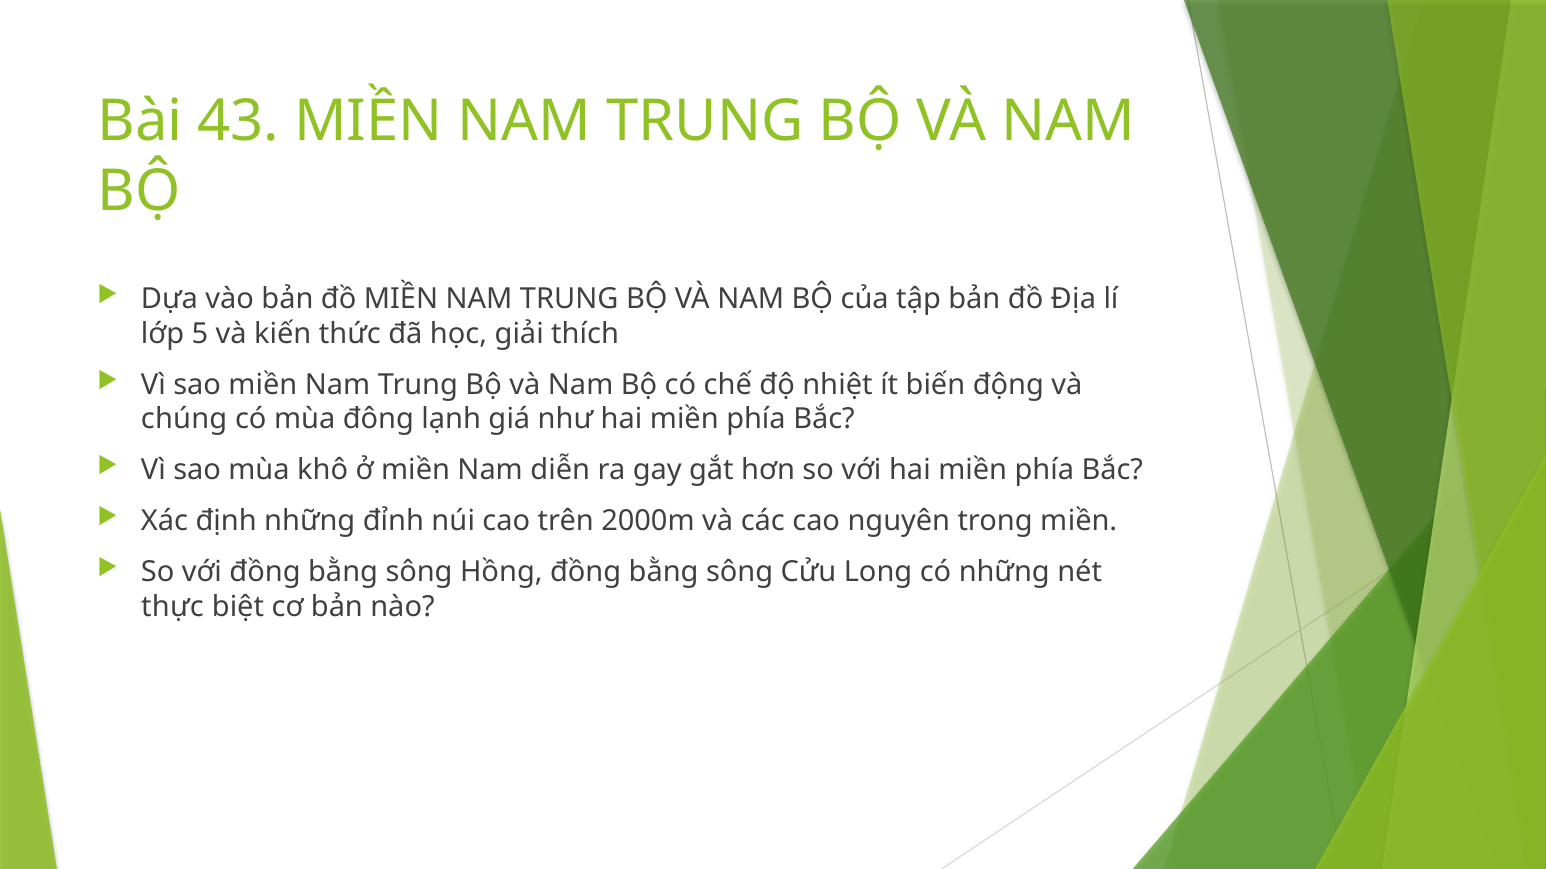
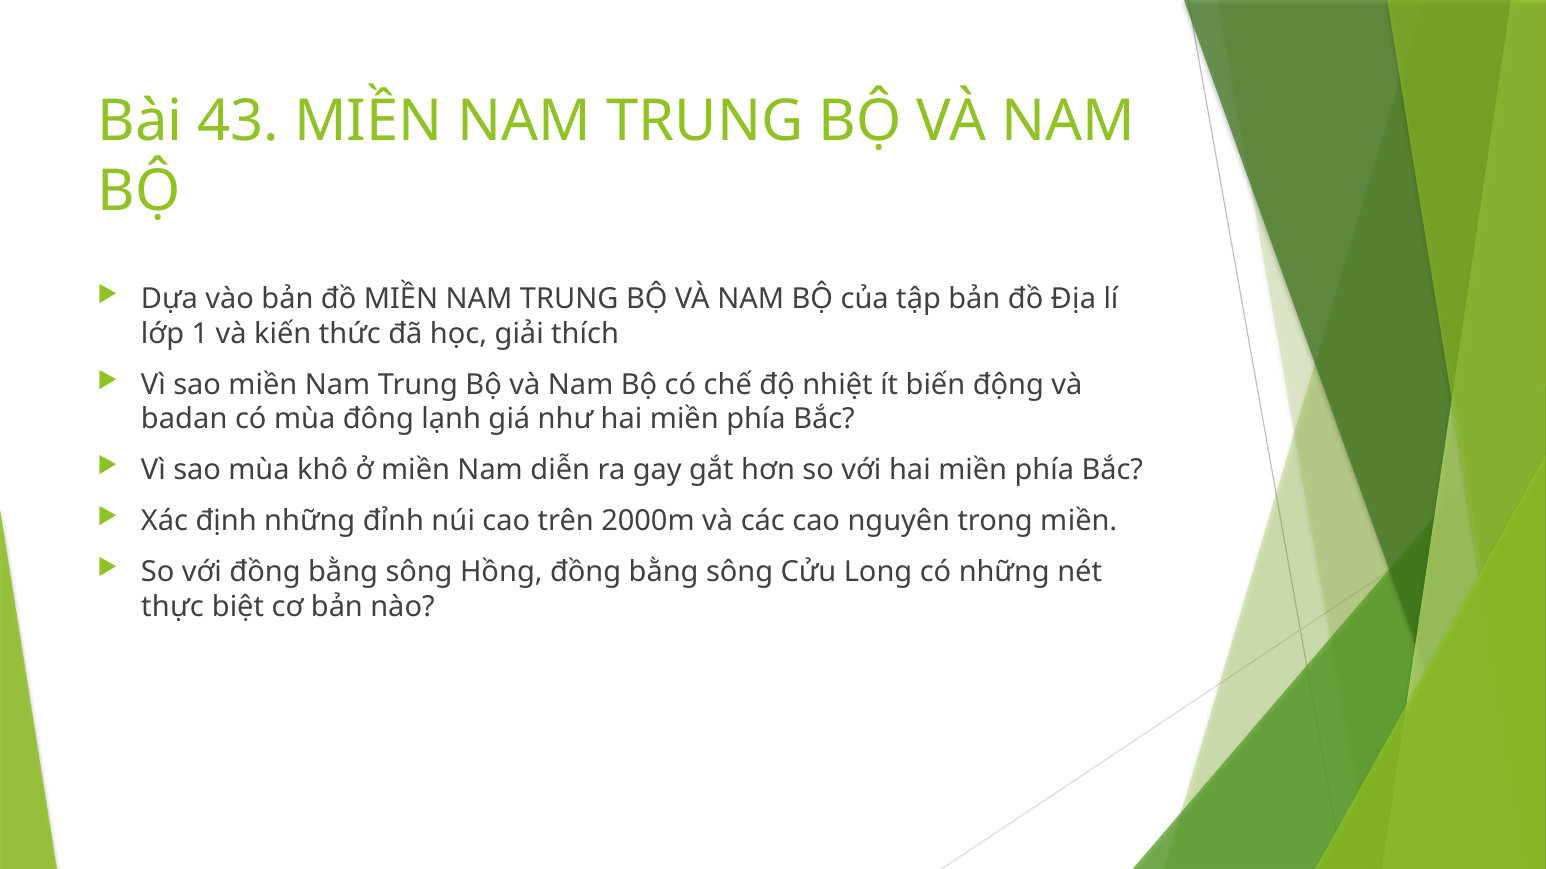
5: 5 -> 1 (200, 334)
chúng: chúng -> badan (184, 420)
